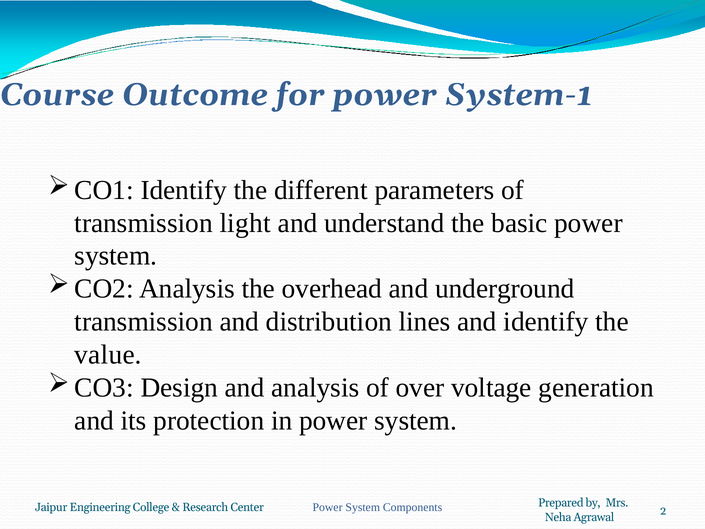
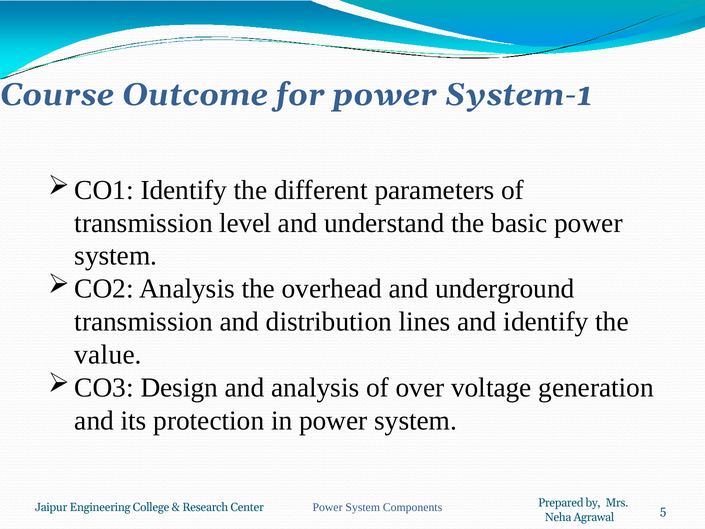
light: light -> level (245, 223)
2: 2 -> 5 (663, 511)
